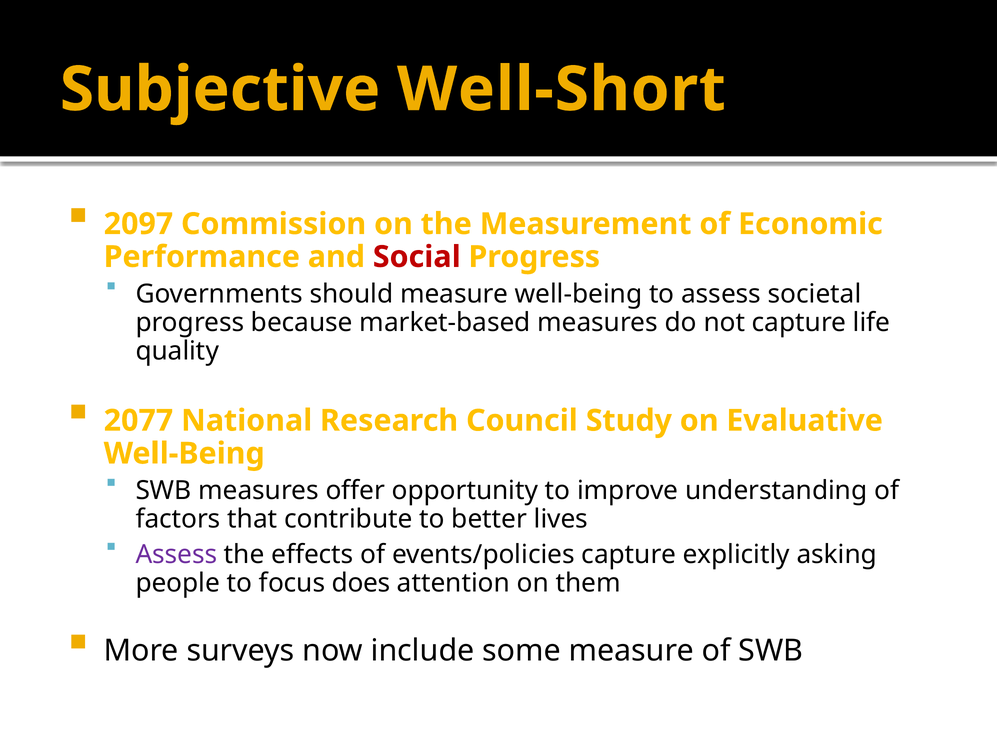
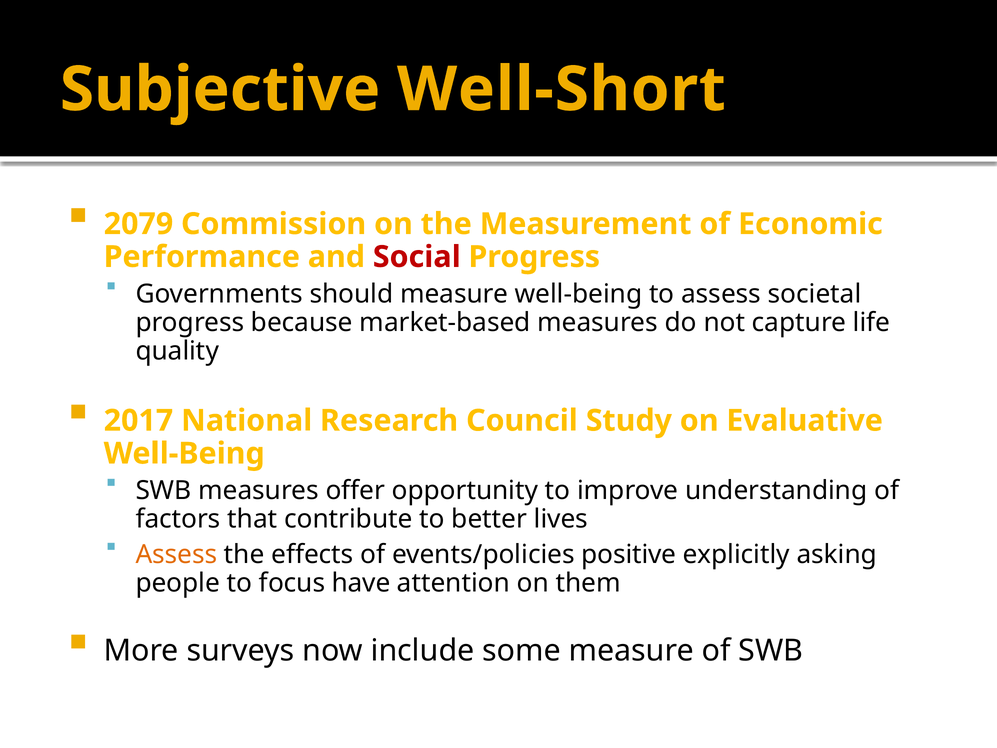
2097: 2097 -> 2079 (138, 224)
2077: 2077 -> 2017 (138, 421)
Assess colour: purple -> orange (176, 554)
events/policies capture: capture -> positive (629, 554)
does: does -> have (361, 583)
